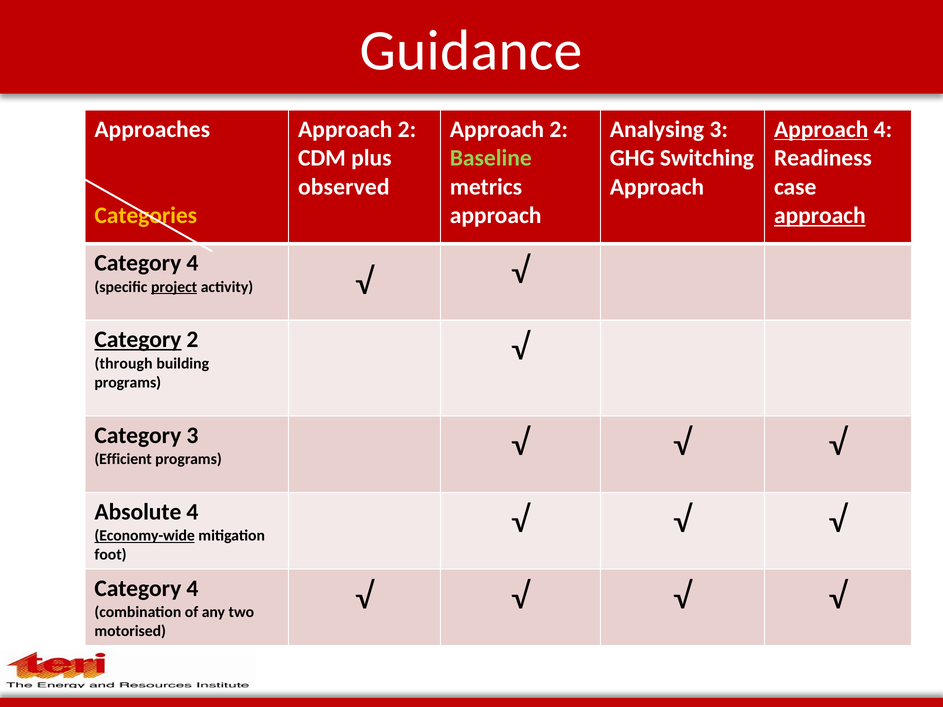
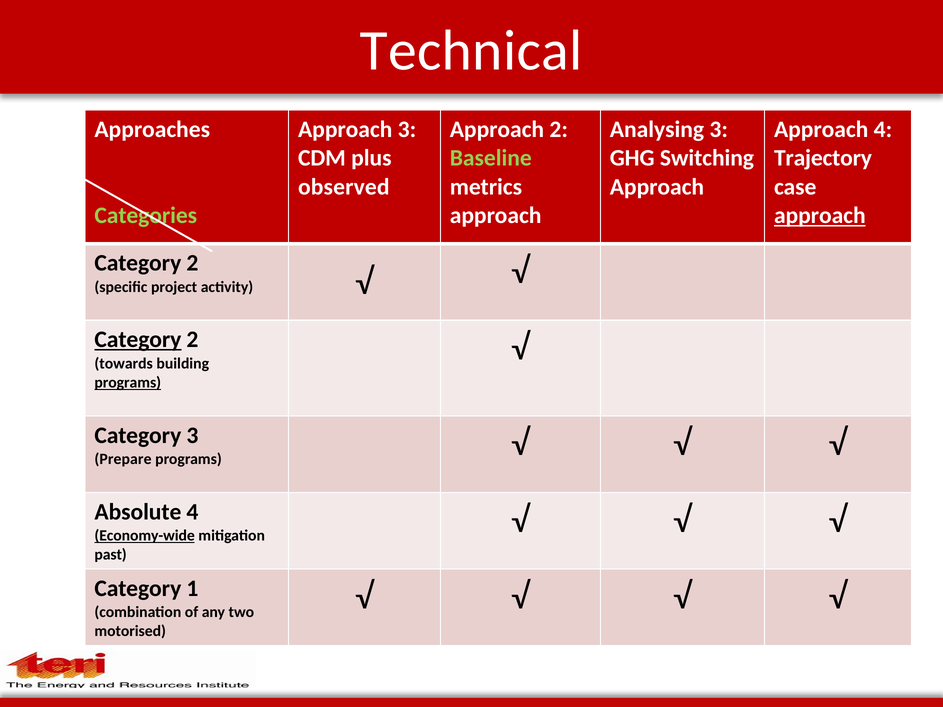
Guidance: Guidance -> Technical (471, 51)
2: 2 -> 3 (407, 129)
Approach underline: present -> none (821, 129)
Readiness: Readiness -> Trajectory (823, 158)
Categories colour: yellow -> light green (146, 216)
4: 4 -> 2 (192, 263)
project underline: present -> none (174, 287)
through: through -> towards (124, 364)
programs underline: none -> present (128, 383)
Efficient: Efficient -> Prepare (123, 459)
foot: foot -> past (111, 555)
4: 4 -> 1 (192, 589)
